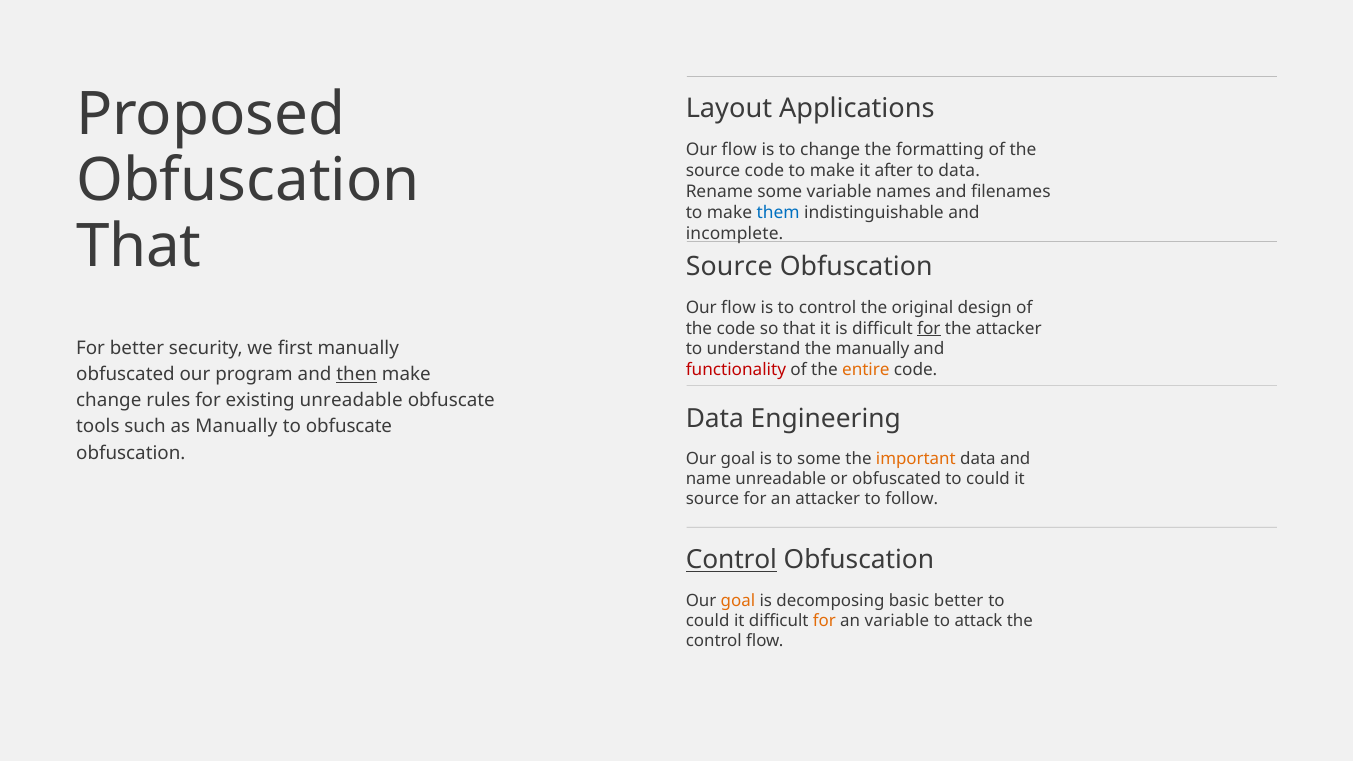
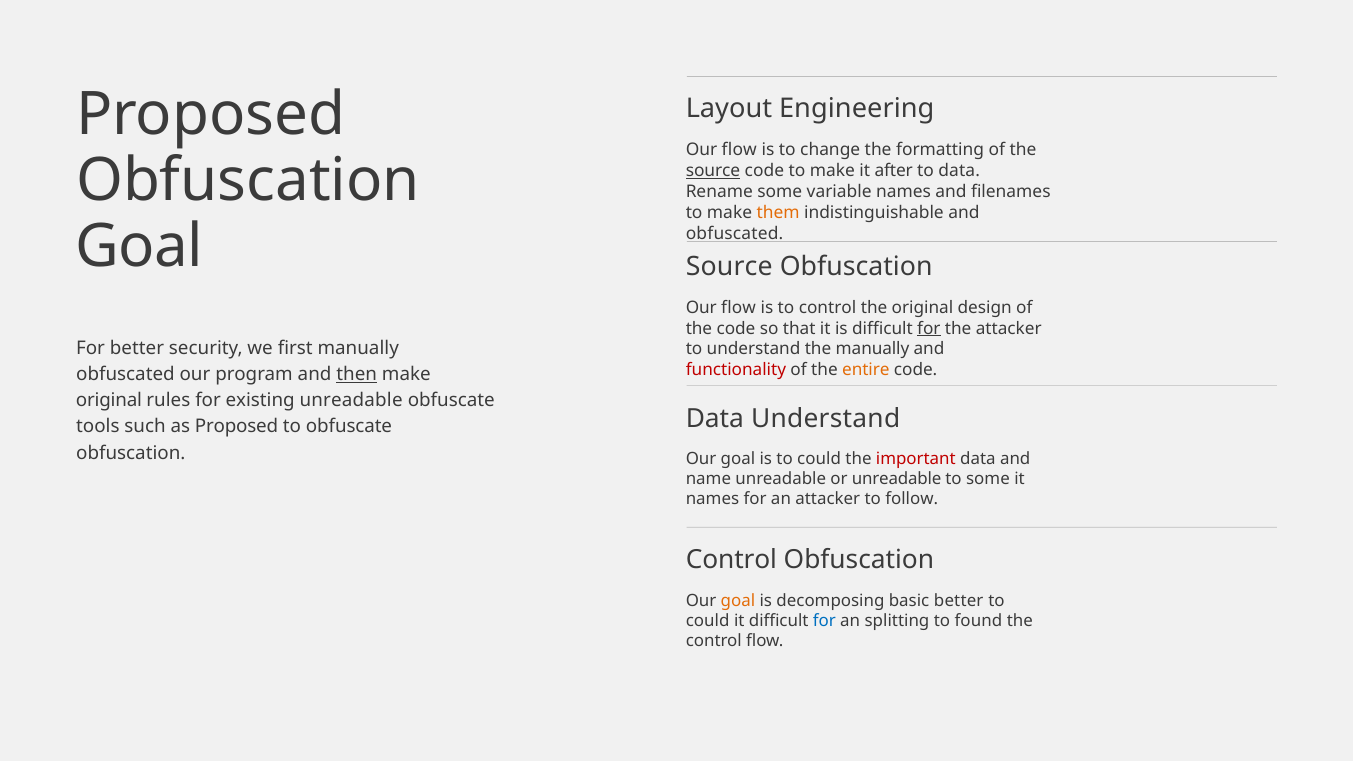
Applications: Applications -> Engineering (857, 108)
source underline: none -> present (713, 171)
them colour: blue -> orange (778, 213)
incomplete: incomplete -> obfuscated (735, 234)
That: That -> Goal (139, 247)
change: change -> original (109, 401)
Data Engineering: Engineering -> Understand (826, 418)
as Manually: Manually -> Proposed (237, 427)
is to some: some -> could (819, 459)
important colour: orange -> red (916, 459)
or obfuscated: obfuscated -> unreadable (897, 479)
could: could -> some (988, 479)
source: source -> names (712, 499)
Control underline: present -> none (731, 560)
for colour: orange -> blue (824, 621)
an variable: variable -> splitting (897, 621)
attack: attack -> found (978, 621)
